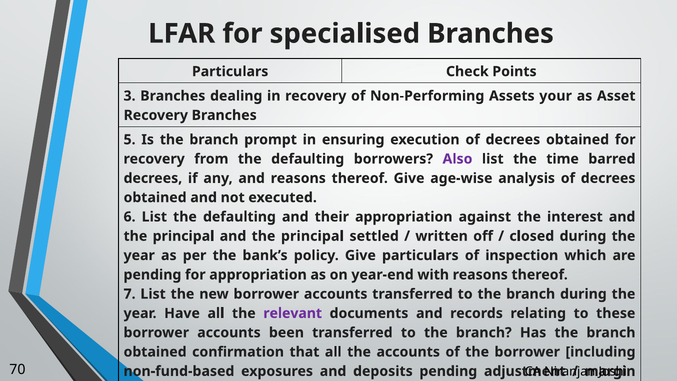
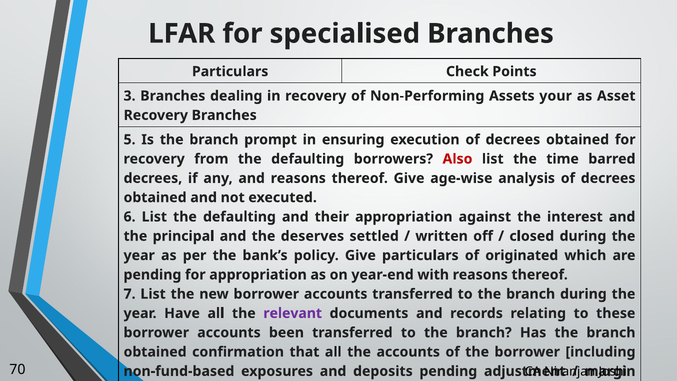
Also colour: purple -> red (457, 159)
principal and the principal: principal -> deserves (312, 236)
inspection: inspection -> originated (522, 255)
